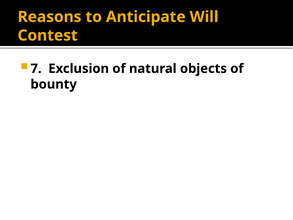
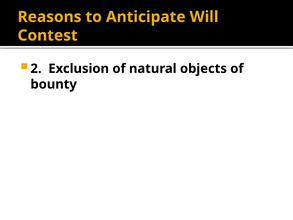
7: 7 -> 2 (36, 69)
